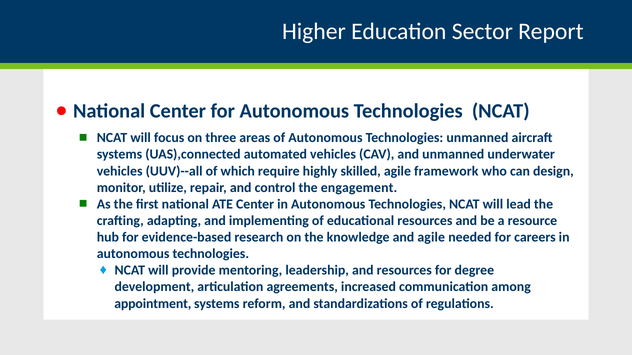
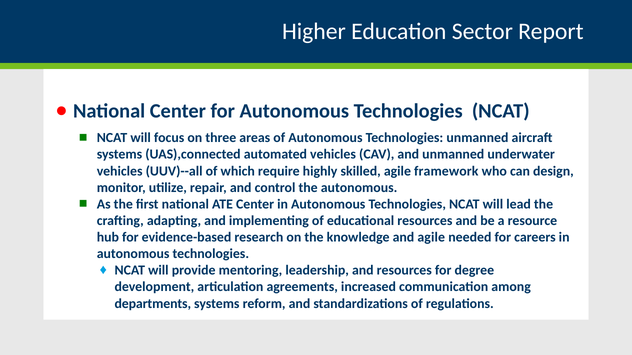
the engagement: engagement -> autonomous (359, 188)
appointment: appointment -> departments (153, 304)
